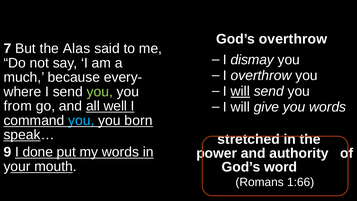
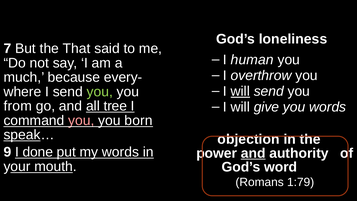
God’s overthrow: overthrow -> loneliness (293, 39)
Alas: Alas -> That (77, 49)
dismay: dismay -> human (252, 60)
well: well -> tree (115, 106)
you colour: light blue -> pink (81, 120)
stretched: stretched -> objection (249, 139)
and underline: none -> present (253, 153)
1:66: 1:66 -> 1:79 (301, 182)
